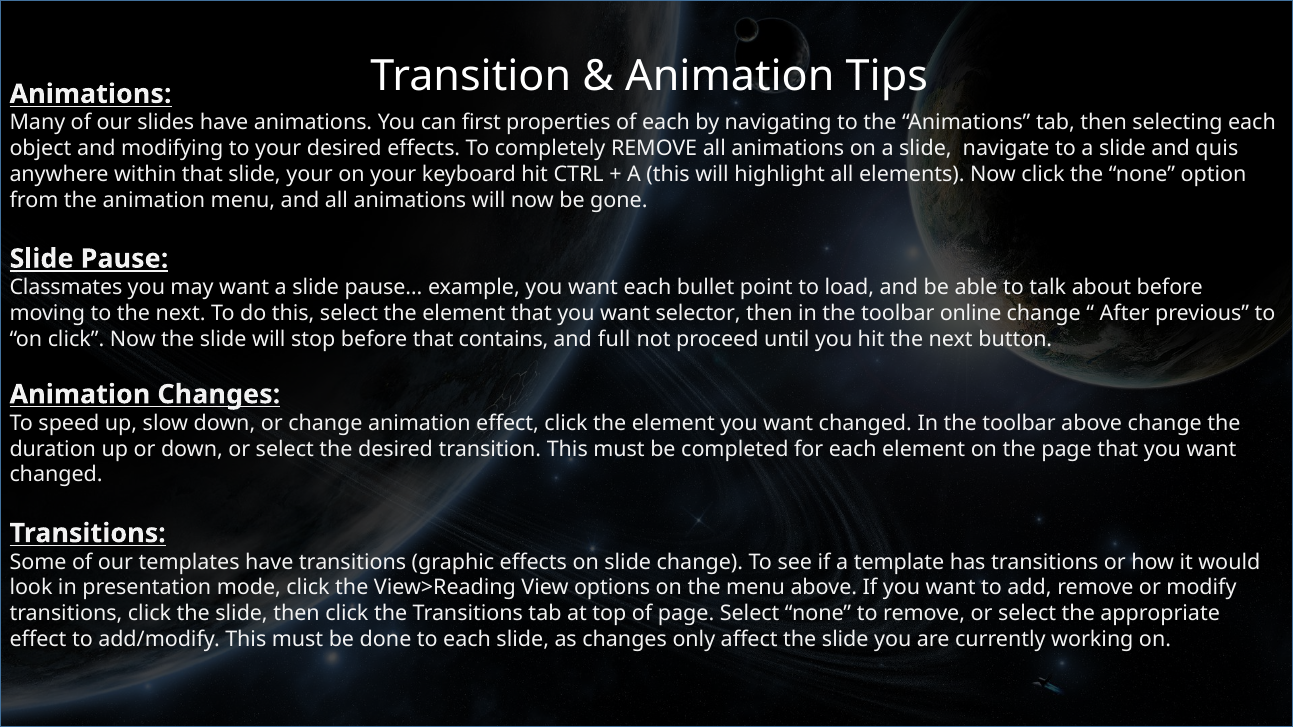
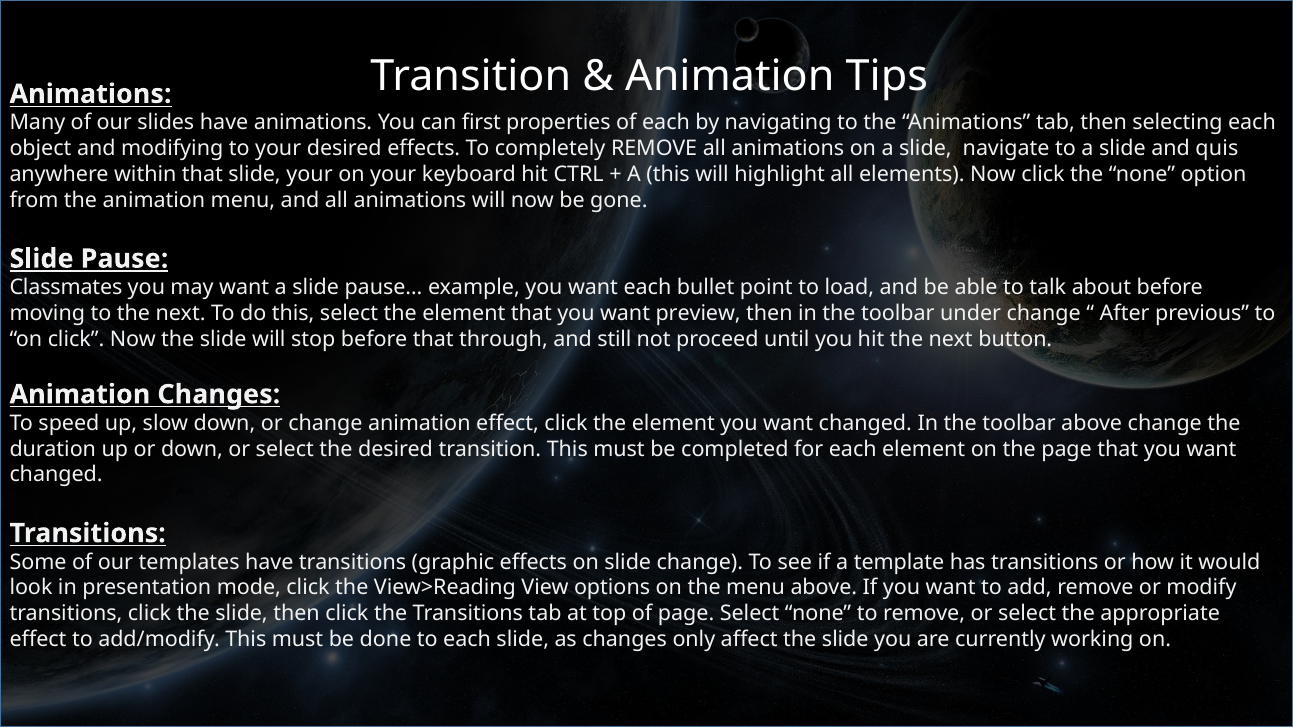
selector: selector -> preview (698, 313)
online: online -> under (971, 313)
contains: contains -> through (503, 339)
full: full -> still (614, 339)
